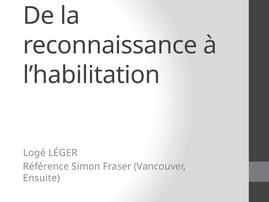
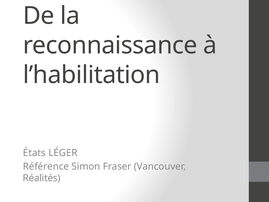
Logé: Logé -> États (34, 153)
Ensuite: Ensuite -> Réalités (42, 178)
